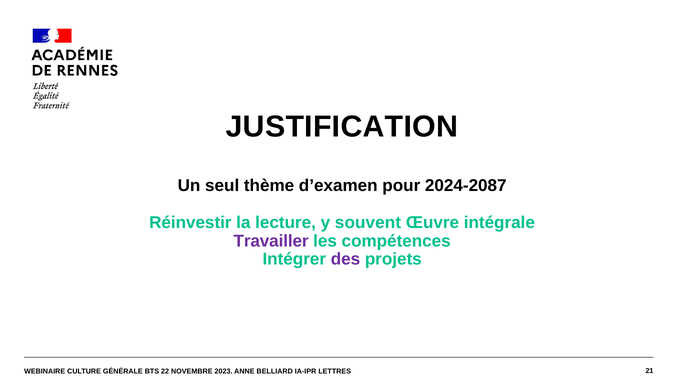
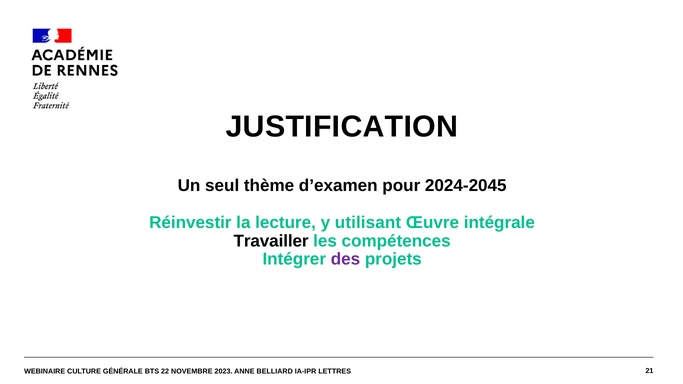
2024-2087: 2024-2087 -> 2024-2045 (466, 186)
souvent: souvent -> utilisant (368, 223)
Travailler colour: purple -> black (271, 241)
